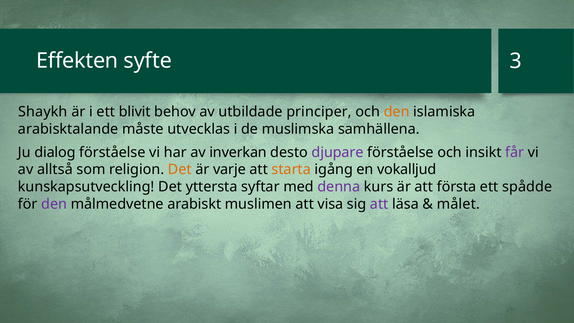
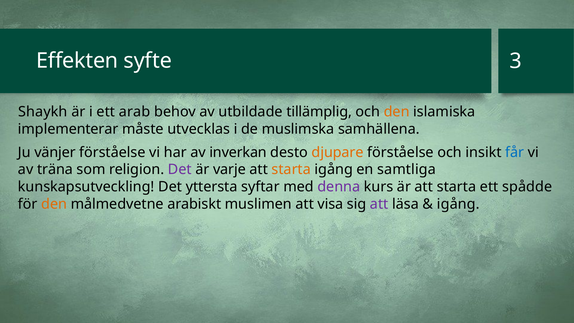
blivit: blivit -> arab (135, 112)
principer: principer -> tillämplig (319, 112)
arabisktalande: arabisktalande -> implementerar (68, 129)
dialog: dialog -> vänjer (55, 152)
djupare colour: purple -> orange (338, 152)
får colour: purple -> blue (515, 152)
alltså: alltså -> träna (55, 169)
Det colour: orange -> purple (180, 169)
vokalljud: vokalljud -> samtliga (407, 169)
är att första: första -> starta (457, 187)
den colour: purple -> orange (54, 204)
målet: målet -> igång (458, 204)
